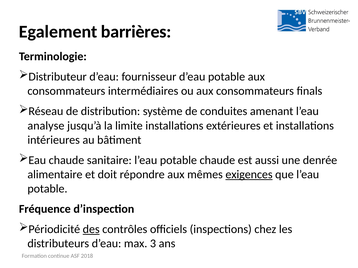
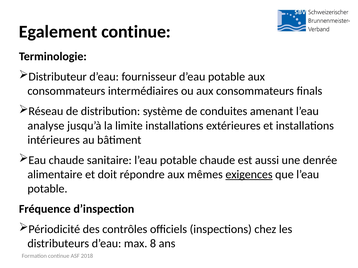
Egalement barrières: barrières -> continue (136, 32)
des underline: present -> none (91, 230)
3: 3 -> 8 (153, 244)
